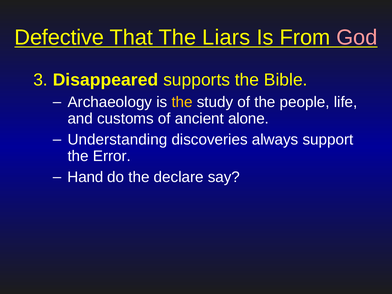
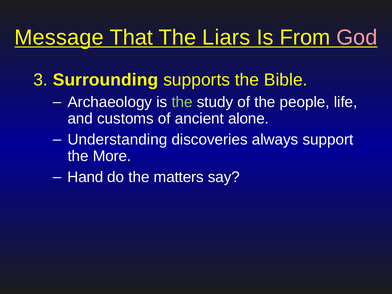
Defective: Defective -> Message (59, 37)
Disappeared: Disappeared -> Surrounding (105, 80)
the colour: yellow -> light green (182, 102)
Error: Error -> More (112, 156)
declare: declare -> matters (179, 177)
